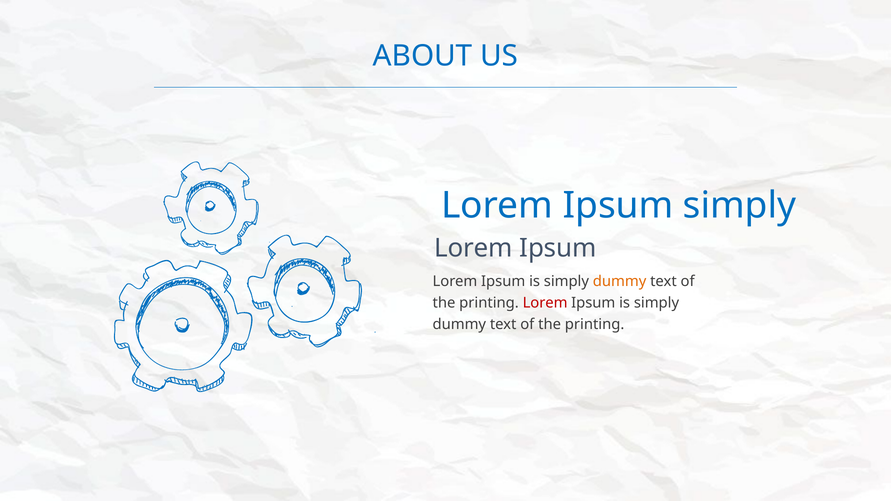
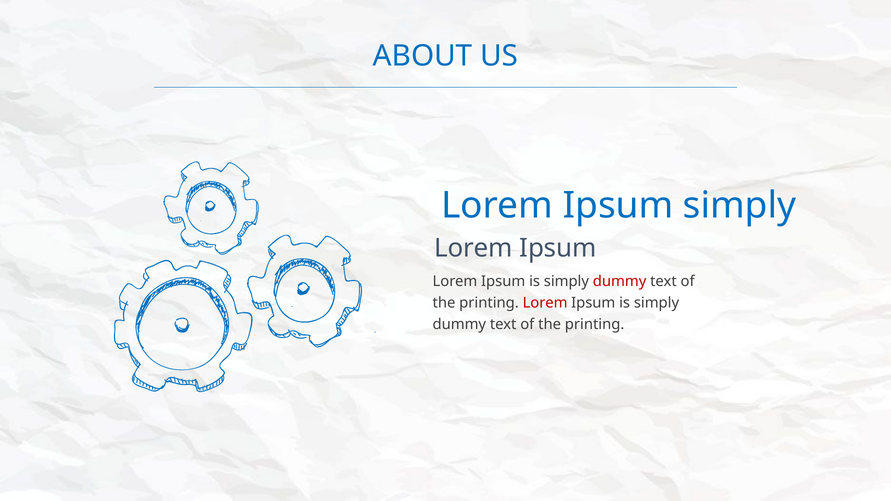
dummy colour: orange -> red (620, 282)
